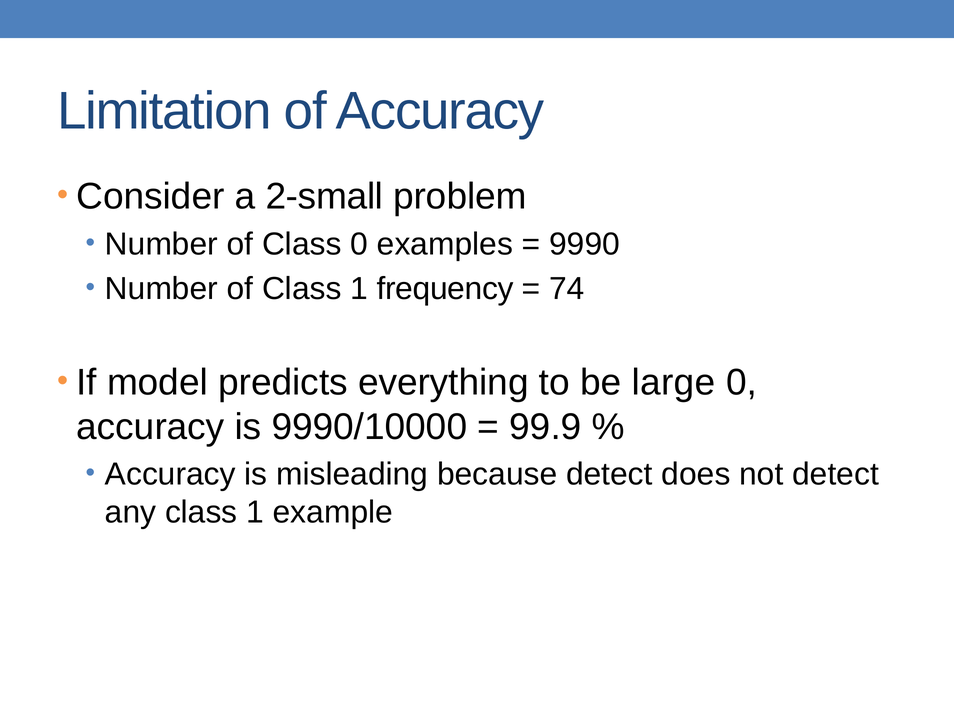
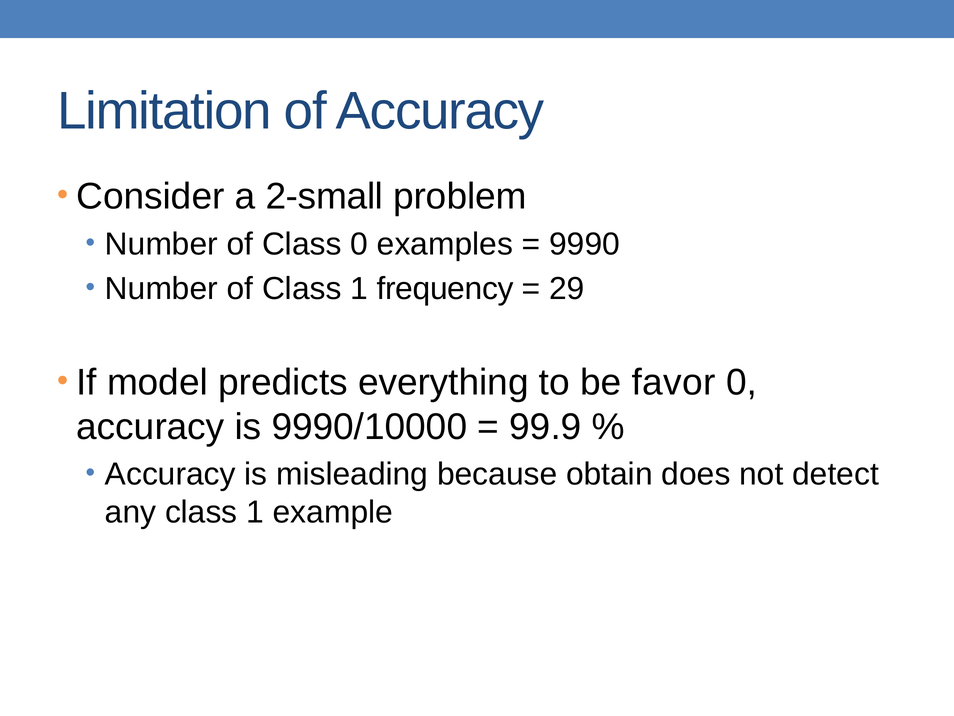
74: 74 -> 29 (567, 288)
large: large -> favor (674, 382)
because detect: detect -> obtain (609, 474)
